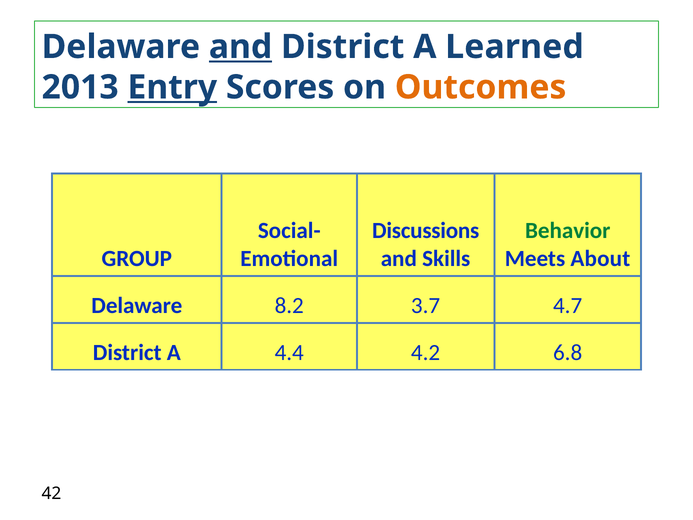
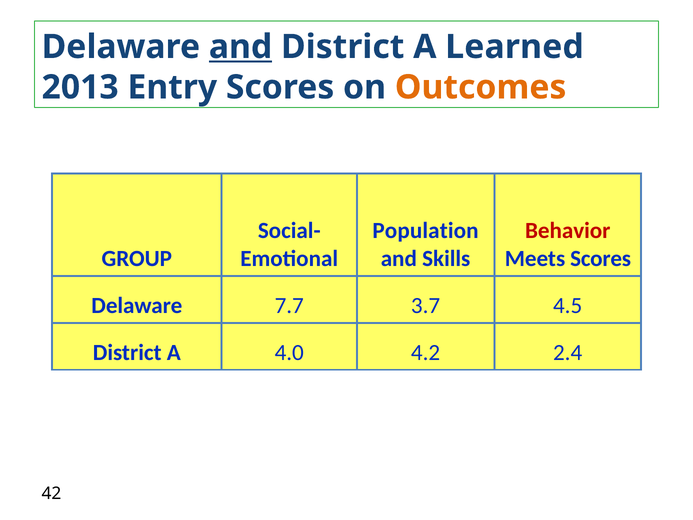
Entry underline: present -> none (172, 87)
Discussions: Discussions -> Population (426, 231)
Behavior colour: green -> red (568, 231)
Meets About: About -> Scores (601, 259)
8.2: 8.2 -> 7.7 (289, 305)
4.7: 4.7 -> 4.5 (568, 305)
4.4: 4.4 -> 4.0 (289, 352)
6.8: 6.8 -> 2.4 (568, 352)
